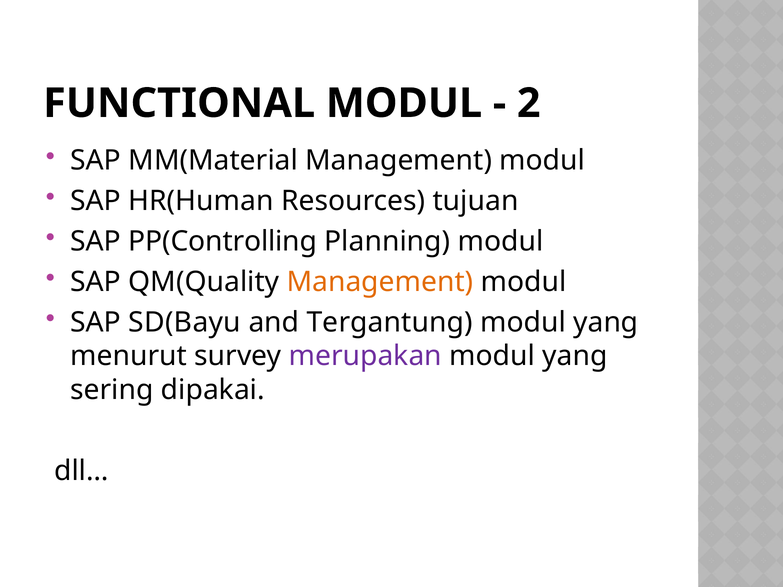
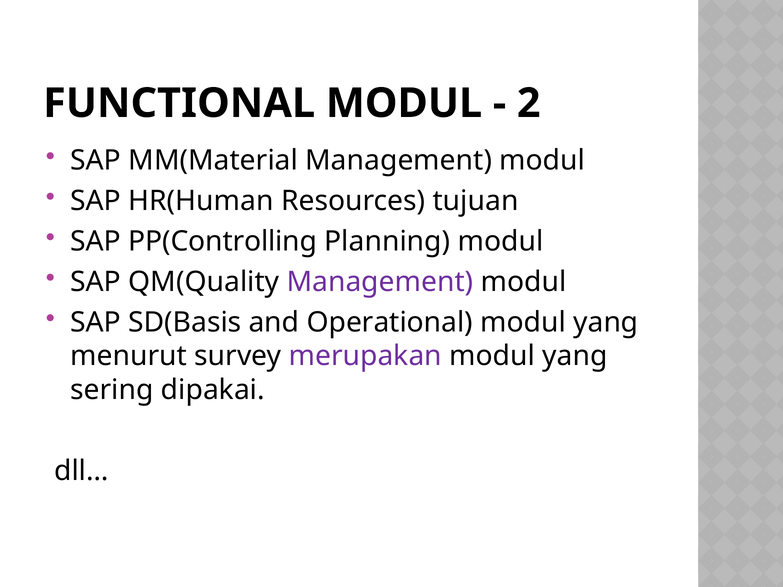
Management colour: orange -> purple (380, 282)
SD(Bayu: SD(Bayu -> SD(Basis (185, 322)
Tergantung: Tergantung -> Operational (390, 322)
